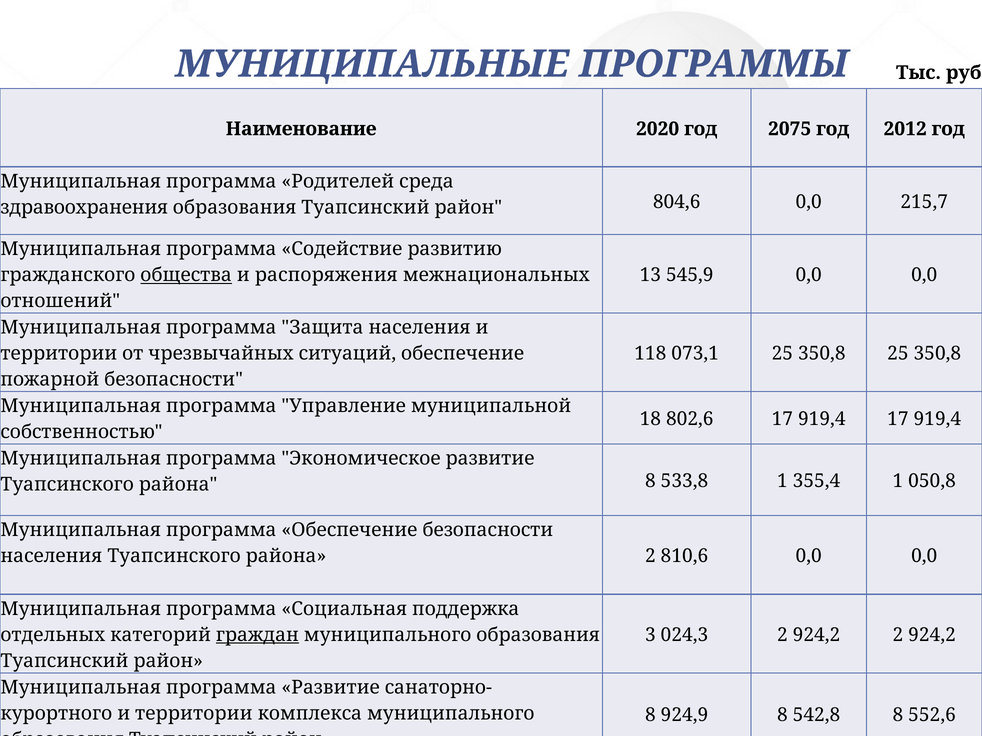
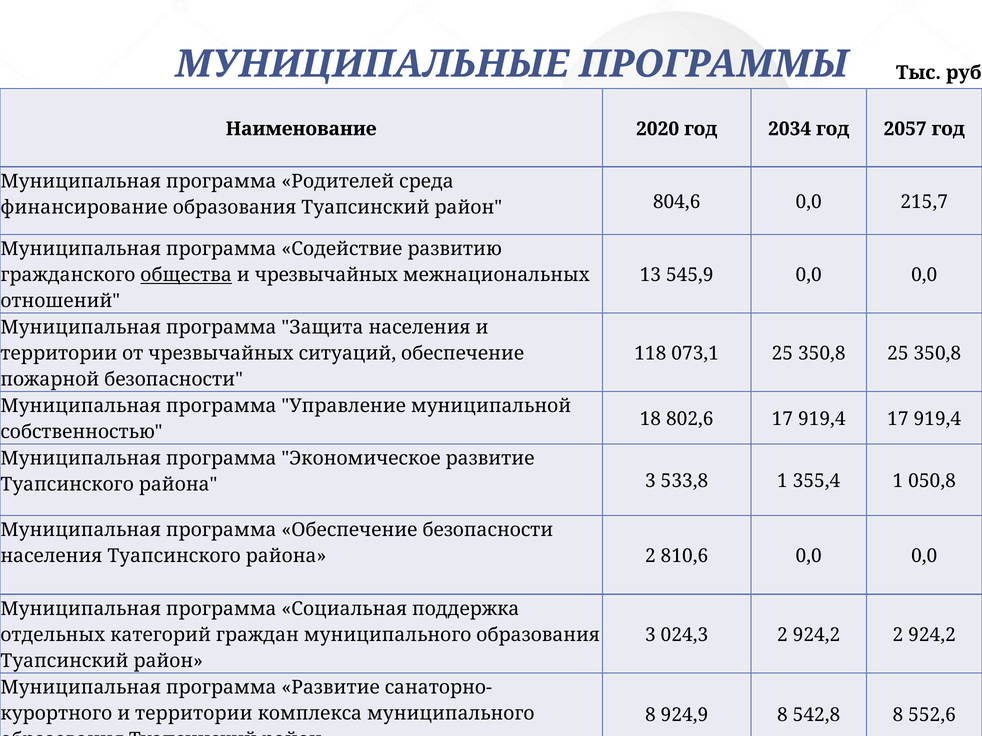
2075: 2075 -> 2034 (790, 129)
2012: 2012 -> 2057 (905, 129)
здравоохранения: здравоохранения -> финансирование (84, 207)
и распоряжения: распоряжения -> чрезвычайных (326, 275)
района 8: 8 -> 3 (650, 481)
граждан underline: present -> none (257, 635)
